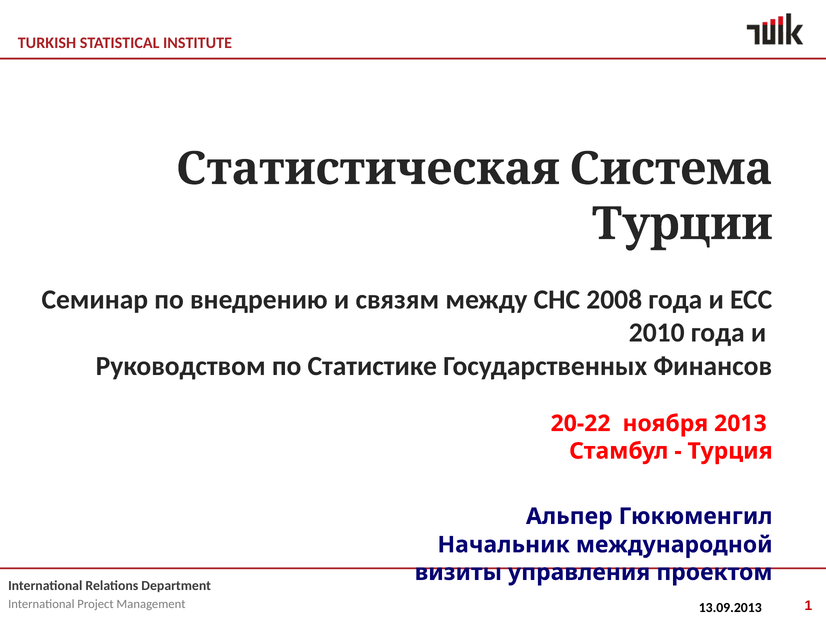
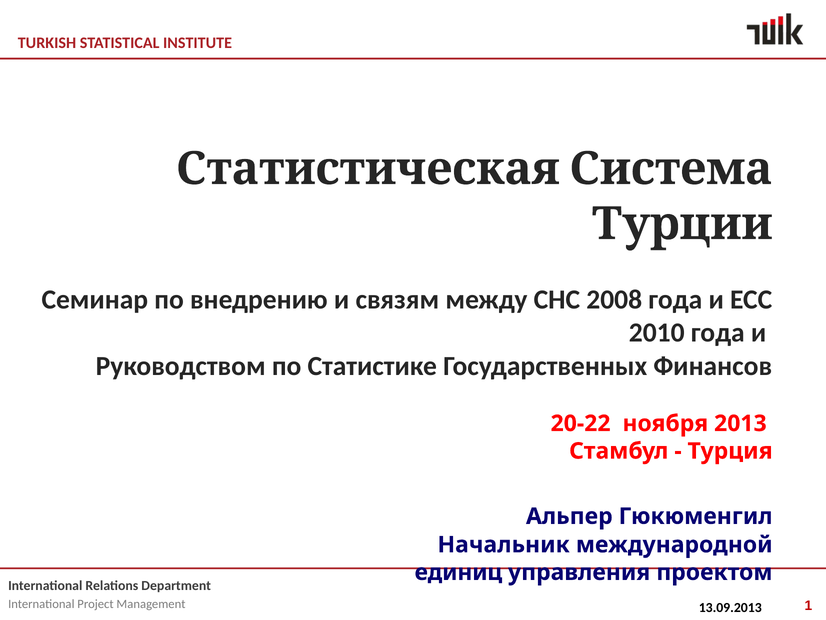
визиты: визиты -> единиц (458, 572)
